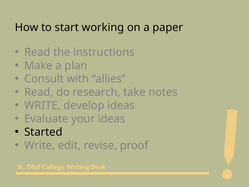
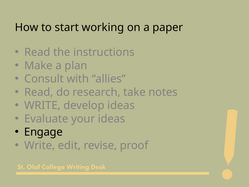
Started: Started -> Engage (43, 132)
